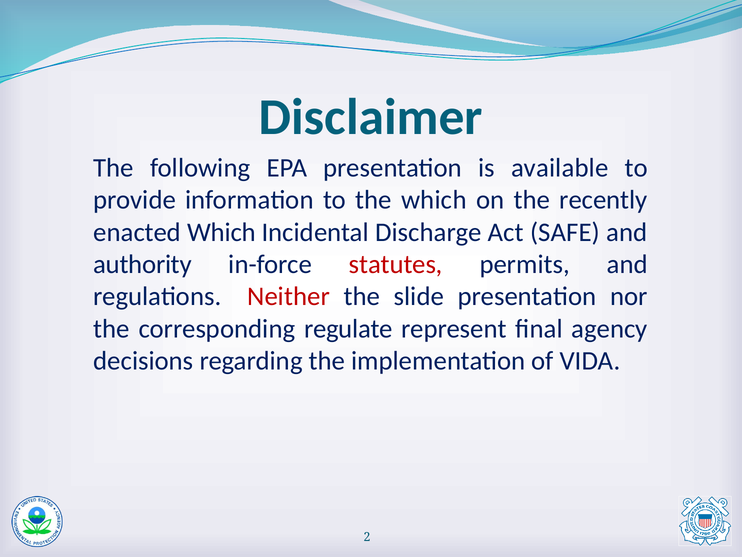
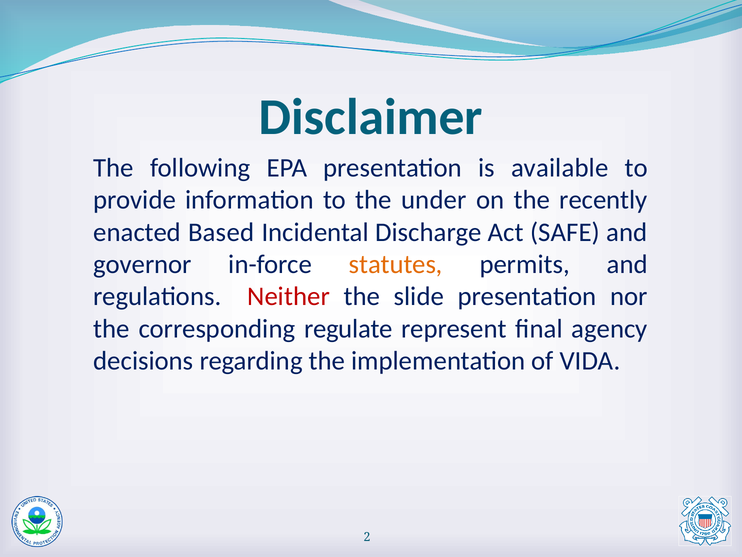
the which: which -> under (434, 200)
enacted Which: Which -> Based (221, 232)
authority: authority -> governor (142, 264)
statutes colour: red -> orange (396, 264)
